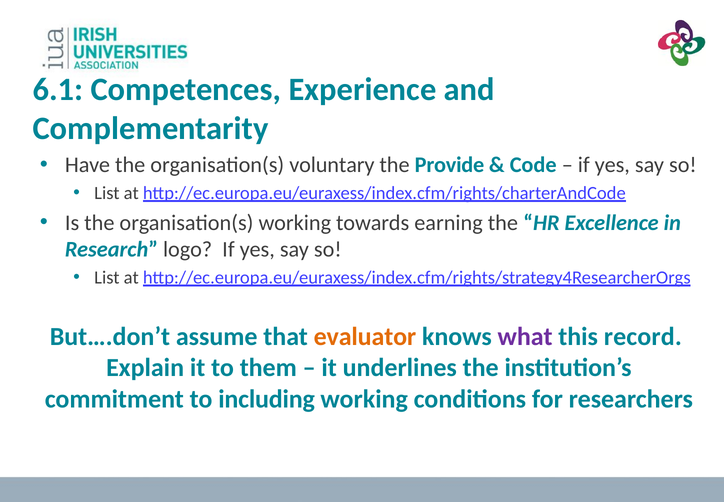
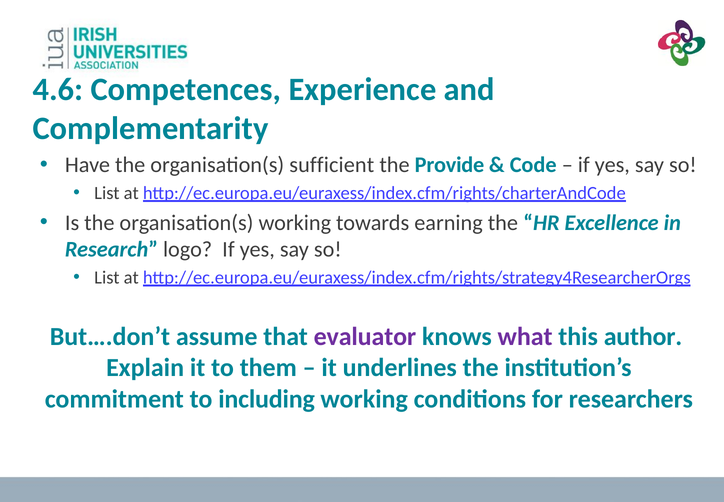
6.1: 6.1 -> 4.6 (58, 89)
voluntary: voluntary -> sufficient (332, 165)
evaluator colour: orange -> purple (365, 336)
record: record -> author (643, 336)
